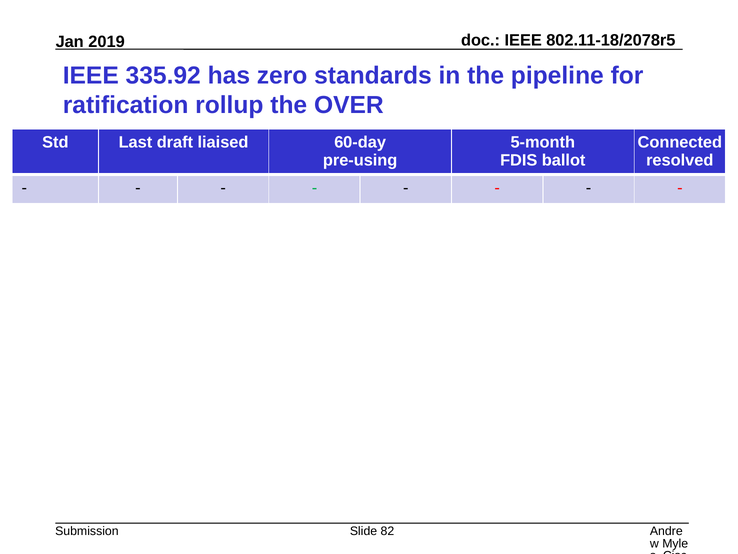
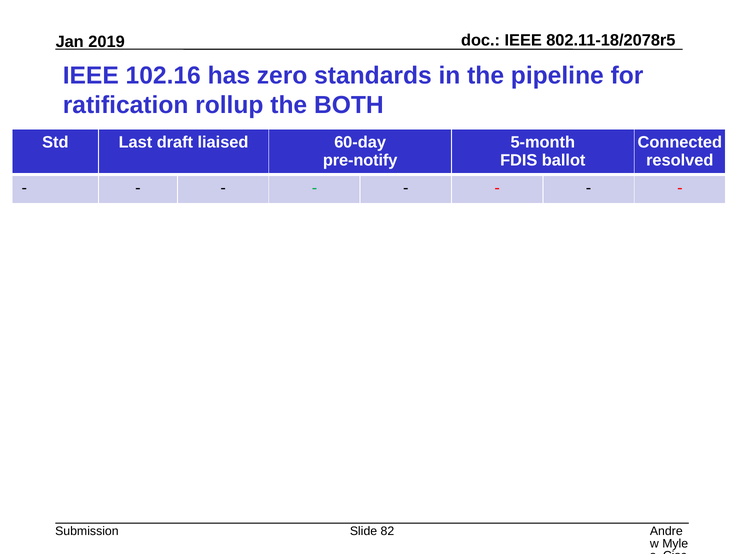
335.92: 335.92 -> 102.16 (163, 76)
OVER: OVER -> BOTH (349, 105)
pre-using: pre-using -> pre-notify (360, 160)
